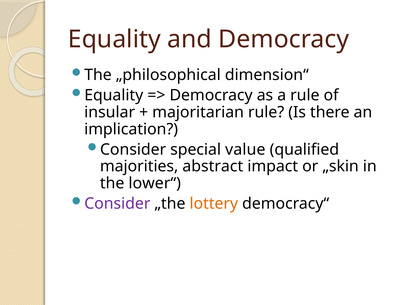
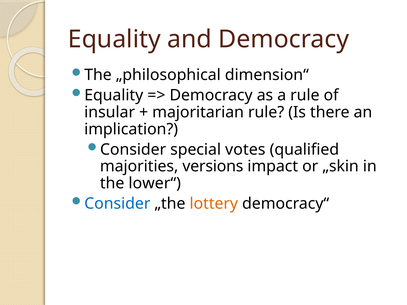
value: value -> votes (245, 150)
abstract: abstract -> versions (213, 167)
Consider colour: purple -> blue (117, 204)
